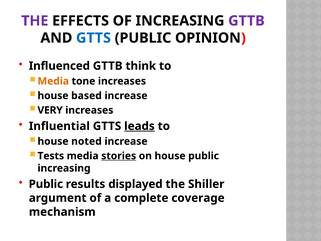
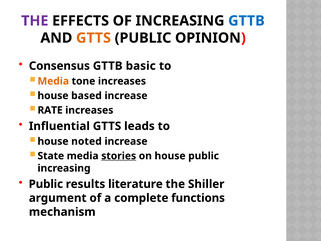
GTTB colour: purple -> blue (246, 21)
GTTS colour: blue -> orange (93, 38)
Influenced: Influenced -> Consensus (59, 66)
think: think -> basic (141, 66)
VERY: VERY -> RATE (50, 110)
leads underline: present -> none (139, 126)
Tests: Tests -> State (51, 156)
displayed: displayed -> literature (135, 184)
coverage: coverage -> functions (198, 198)
